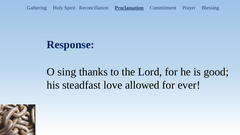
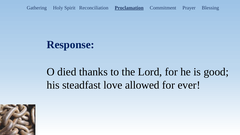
sing: sing -> died (67, 72)
